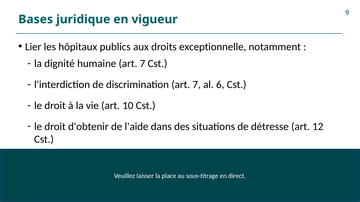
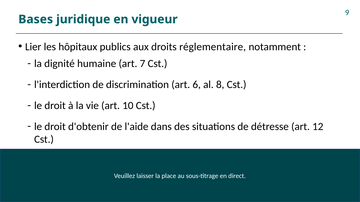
exceptionnelle: exceptionnelle -> réglementaire (213, 47)
discrimination art 7: 7 -> 6 (197, 85)
6: 6 -> 8 (220, 85)
